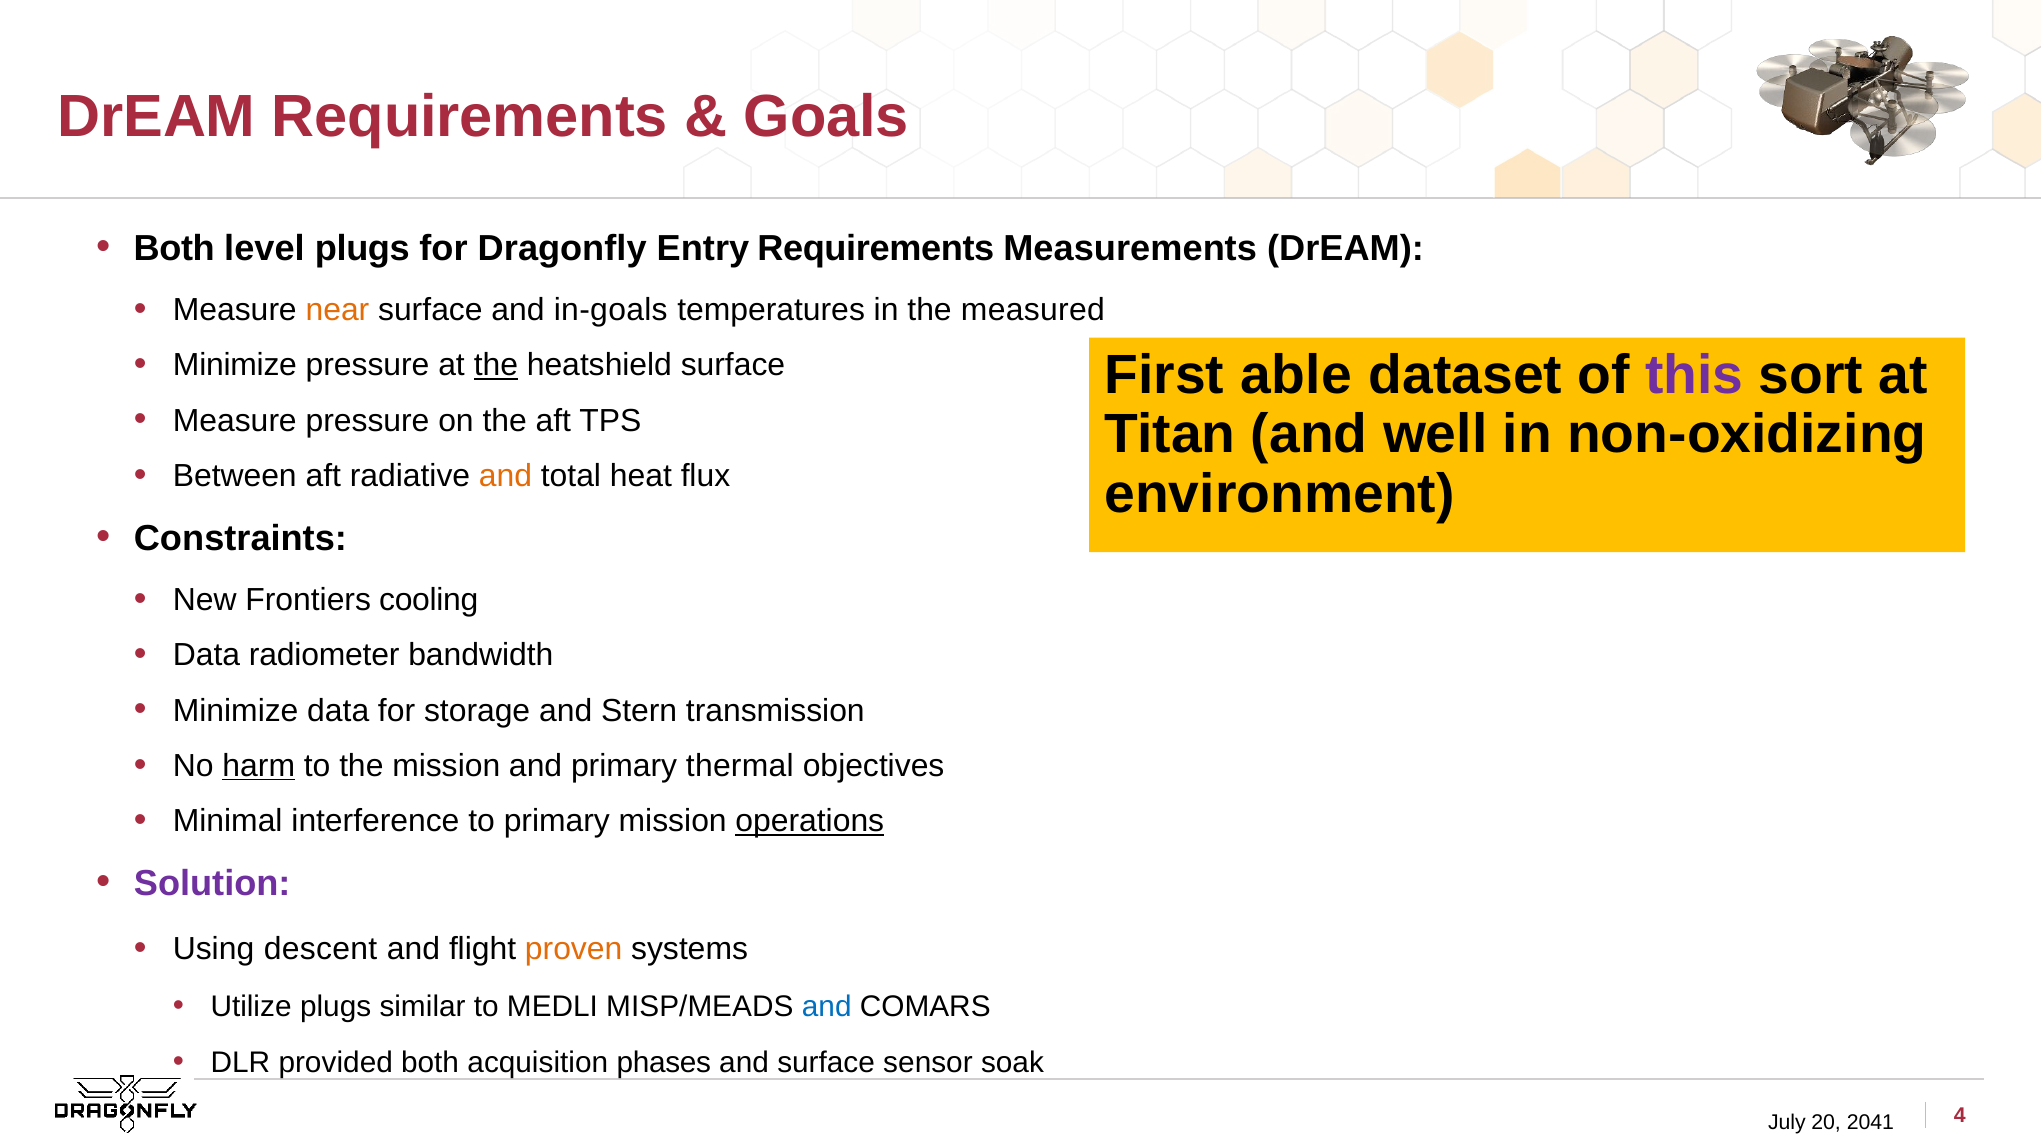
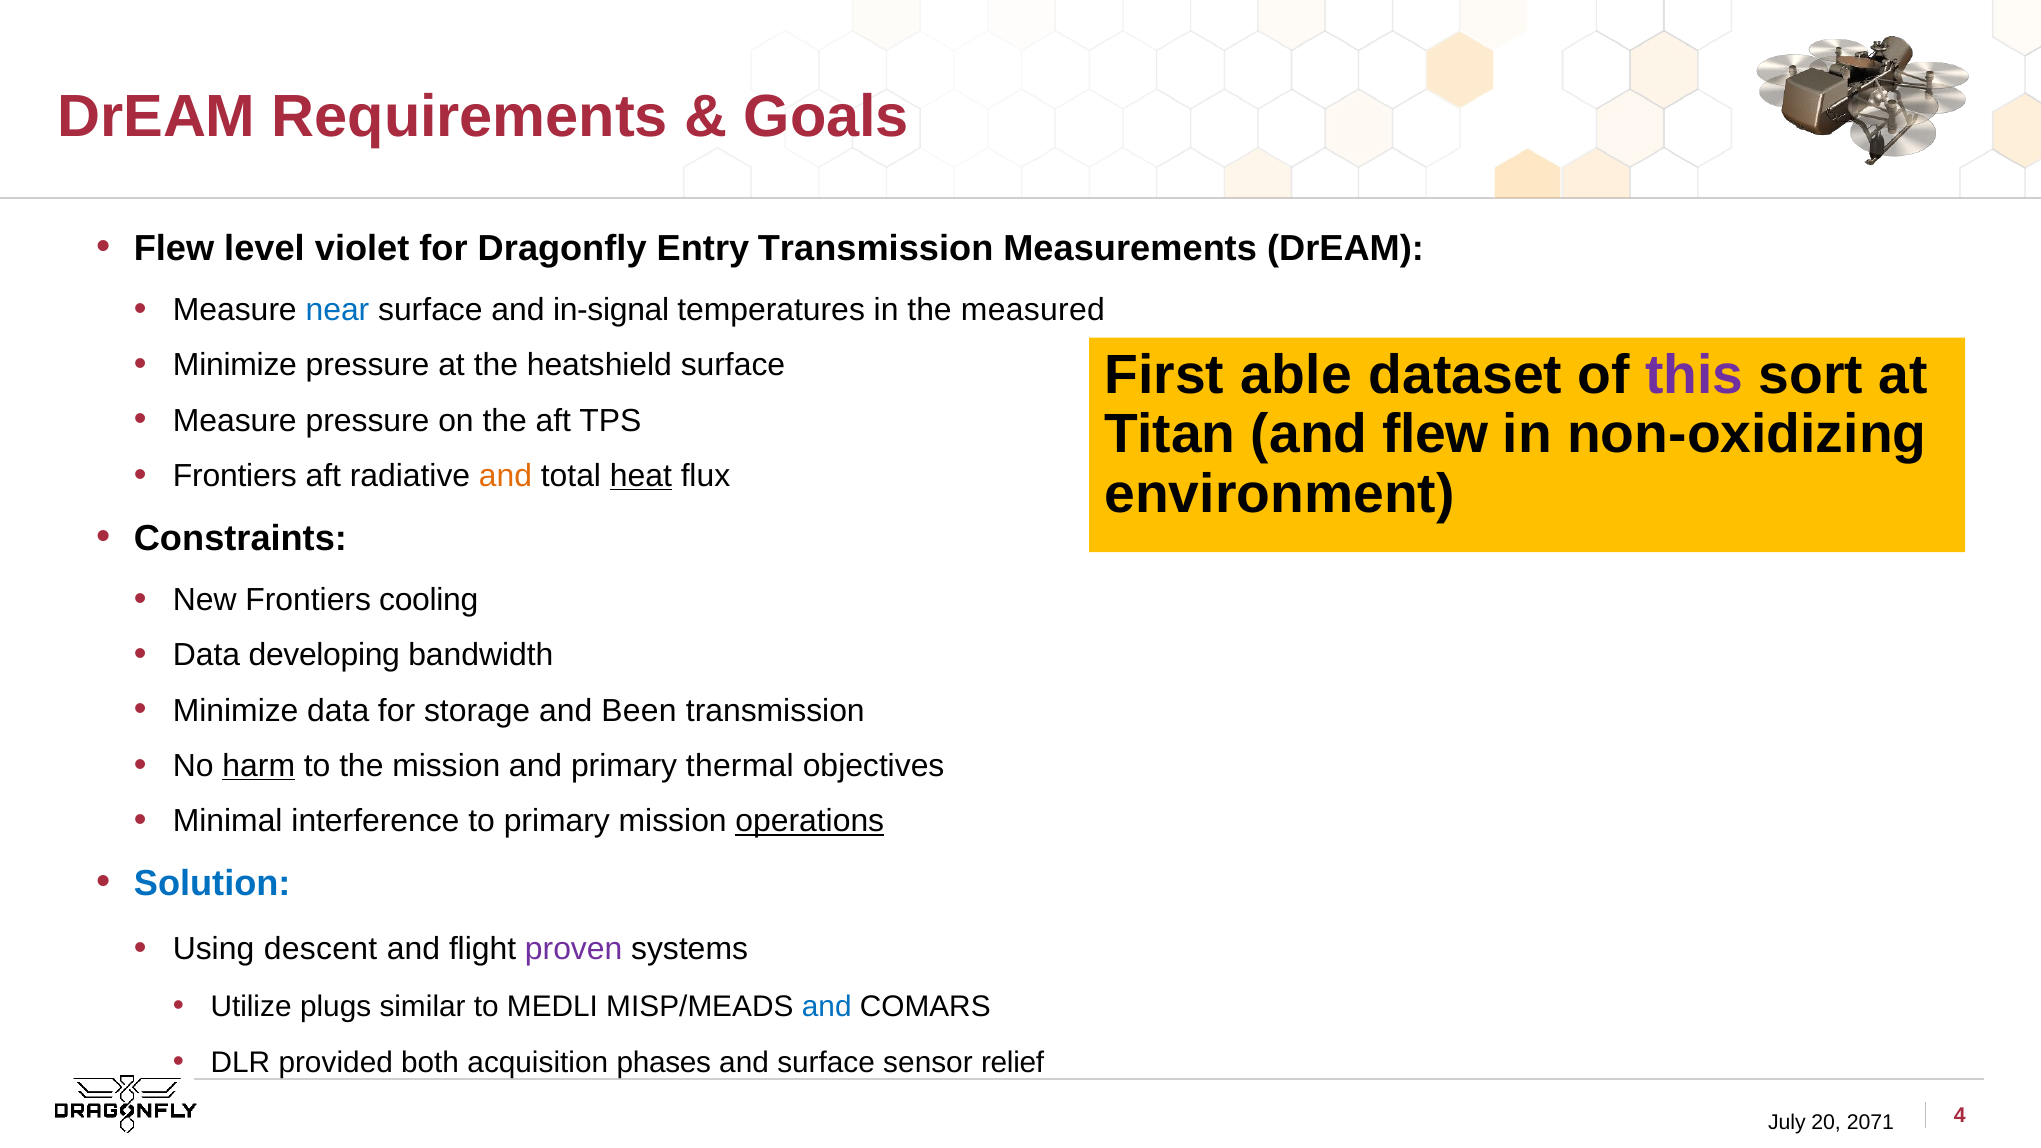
Both: Both -> Flew (174, 248)
level plugs: plugs -> violet (362, 248)
Entry Requirements: Requirements -> Transmission (876, 248)
near colour: orange -> blue (338, 310)
in-goals: in-goals -> in-signal (611, 310)
the underline: present -> none (496, 365)
and well: well -> flew (1435, 435)
Between: Between -> Frontiers (235, 476)
heat underline: none -> present (641, 476)
radiometer: radiometer -> developing (324, 655)
Stern: Stern -> Been (639, 711)
Solution colour: purple -> blue (212, 883)
proven colour: orange -> purple (574, 949)
soak: soak -> relief (1013, 1063)
2041: 2041 -> 2071 (1870, 1123)
